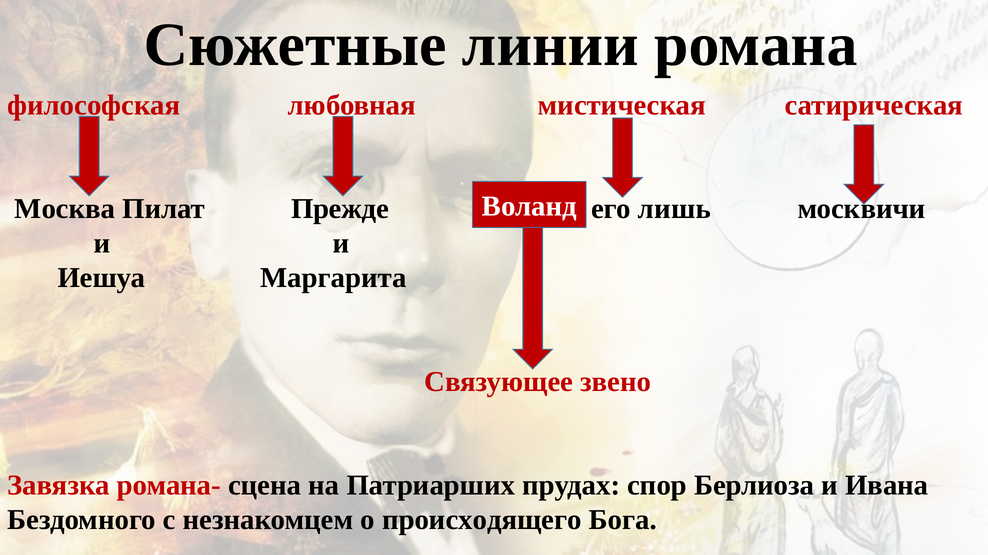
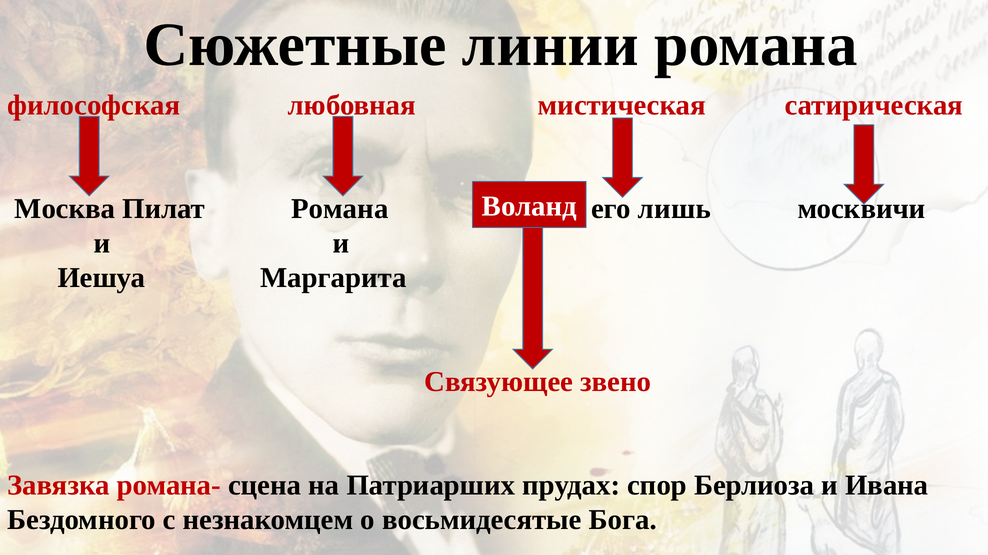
Пилат Прежде: Прежде -> Романа (340, 209)
происходящего: происходящего -> восьмидесятые (482, 520)
